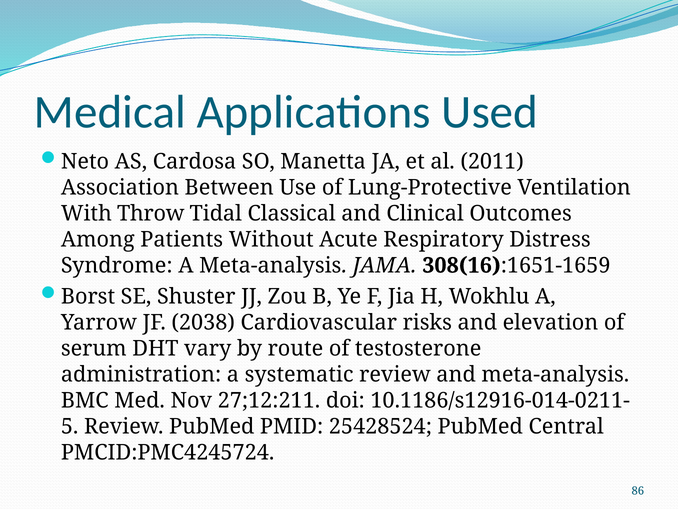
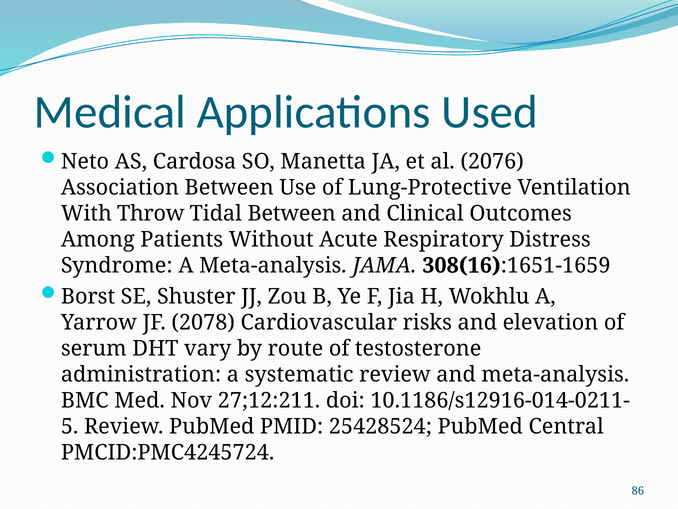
2011: 2011 -> 2076 (492, 161)
Tidal Classical: Classical -> Between (292, 213)
2038: 2038 -> 2078 (203, 322)
